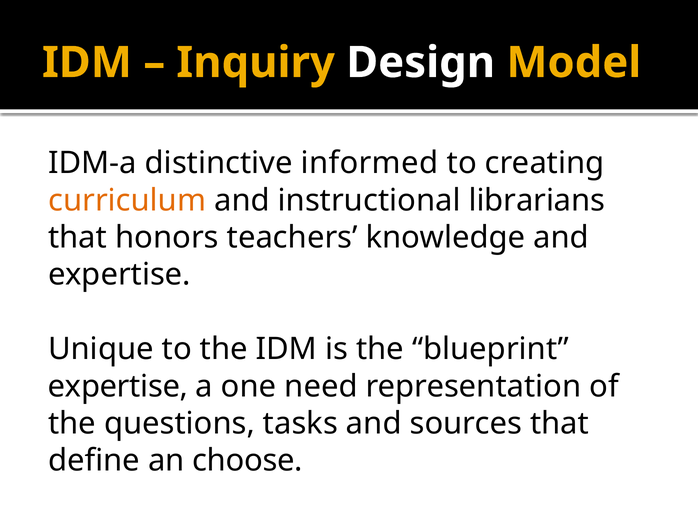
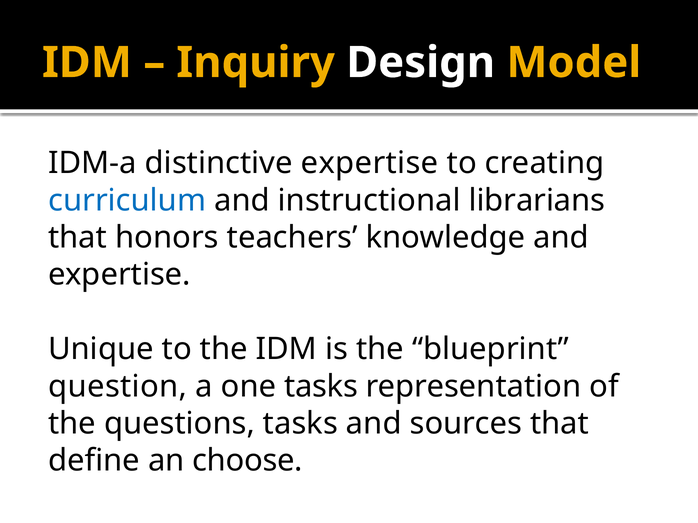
distinctive informed: informed -> expertise (370, 163)
curriculum colour: orange -> blue (127, 201)
expertise: expertise -> question (118, 387)
one need: need -> tasks (321, 387)
